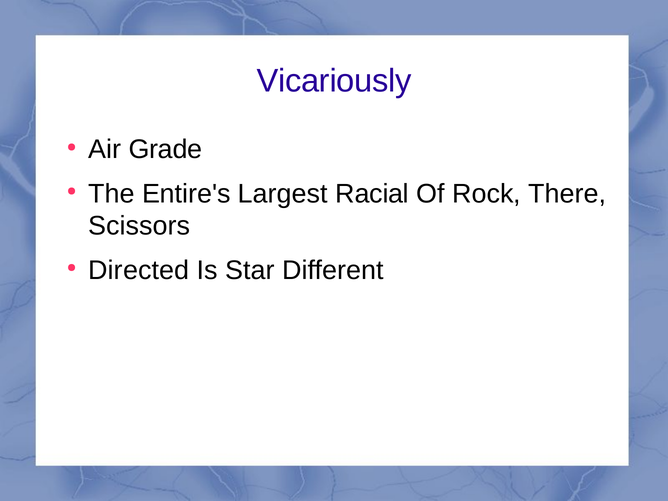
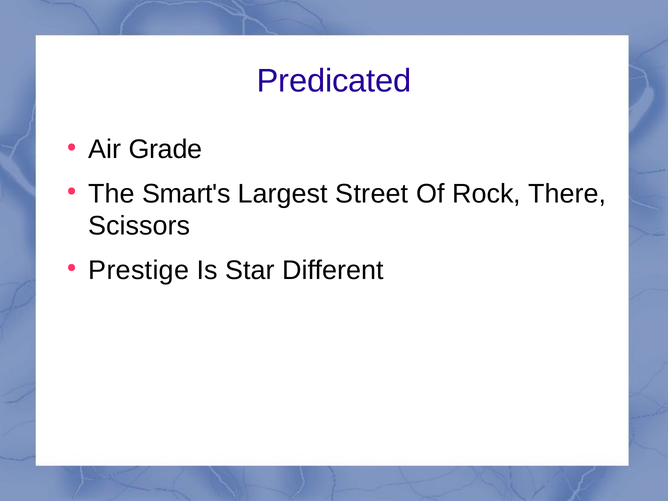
Vicariously: Vicariously -> Predicated (334, 81)
Entire's: Entire's -> Smart's (186, 194)
Racial: Racial -> Street (372, 194)
Directed: Directed -> Prestige (139, 270)
